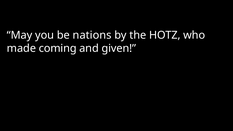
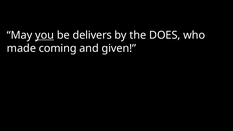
you underline: none -> present (45, 35)
nations: nations -> delivers (92, 35)
HOTZ: HOTZ -> DOES (165, 35)
